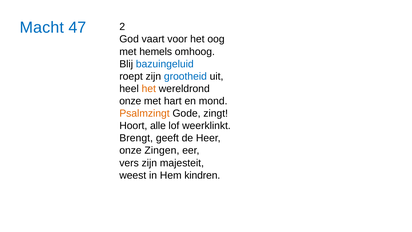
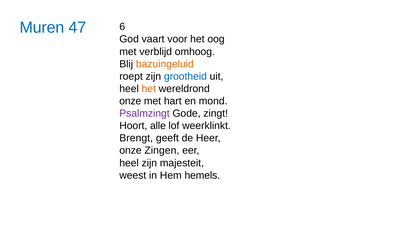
Macht: Macht -> Muren (42, 27)
2: 2 -> 6 (122, 27)
hemels: hemels -> verblijd (156, 52)
bazuingeluid colour: blue -> orange (165, 64)
Psalmzingt colour: orange -> purple (145, 113)
vers: vers -> heel (129, 163)
kindren: kindren -> hemels (202, 175)
